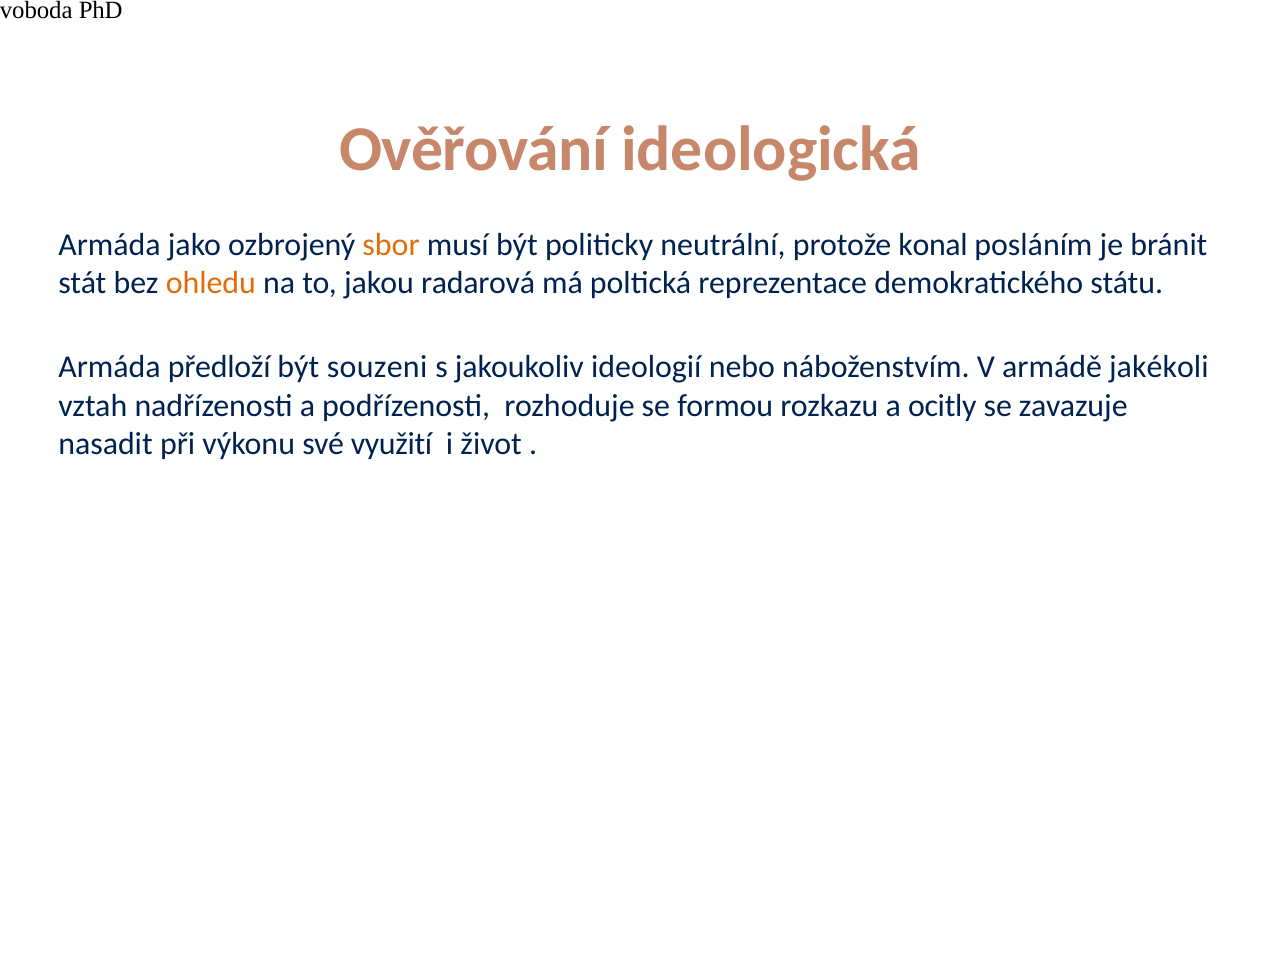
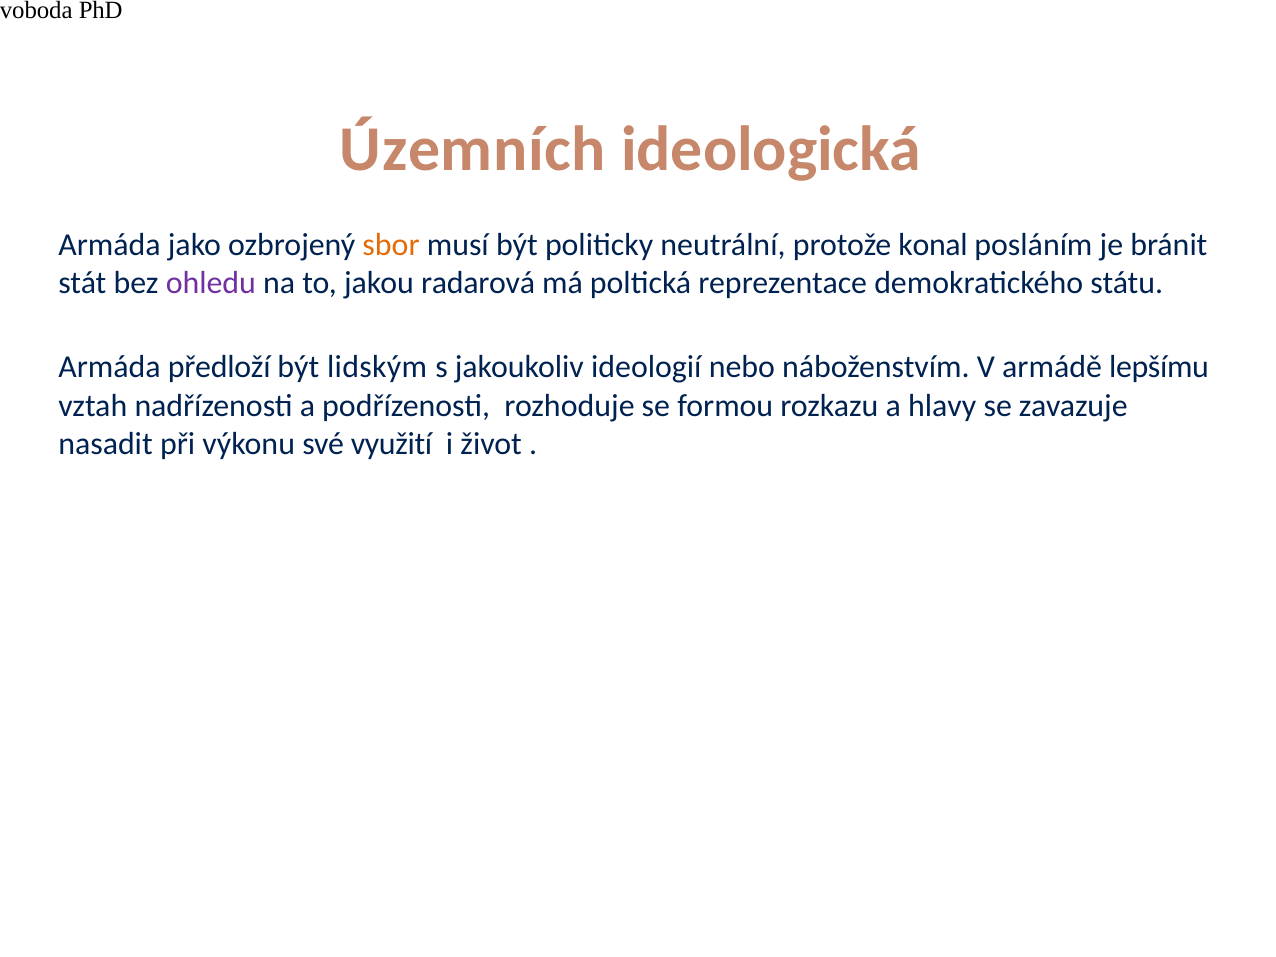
Ověřování: Ověřování -> Územních (473, 149)
ohledu colour: orange -> purple (211, 283)
souzeni: souzeni -> lidským (377, 367)
jakékoli: jakékoli -> lepšímu (1159, 367)
ocitly: ocitly -> hlavy (942, 406)
